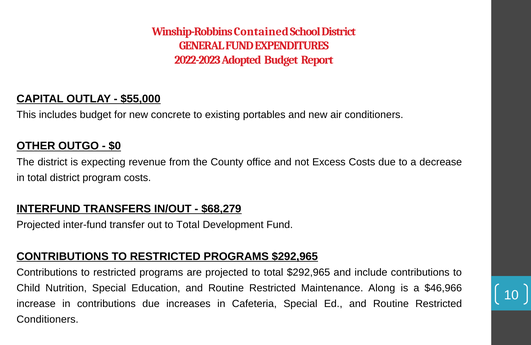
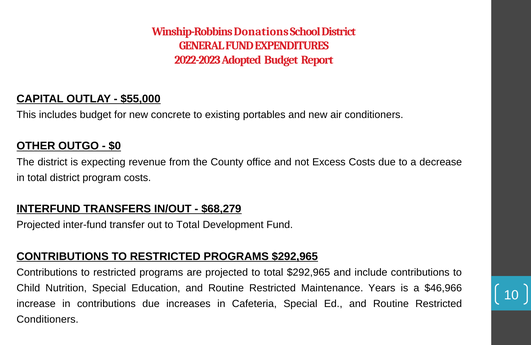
Contained: Contained -> Donations (261, 32)
Along: Along -> Years (382, 288)
